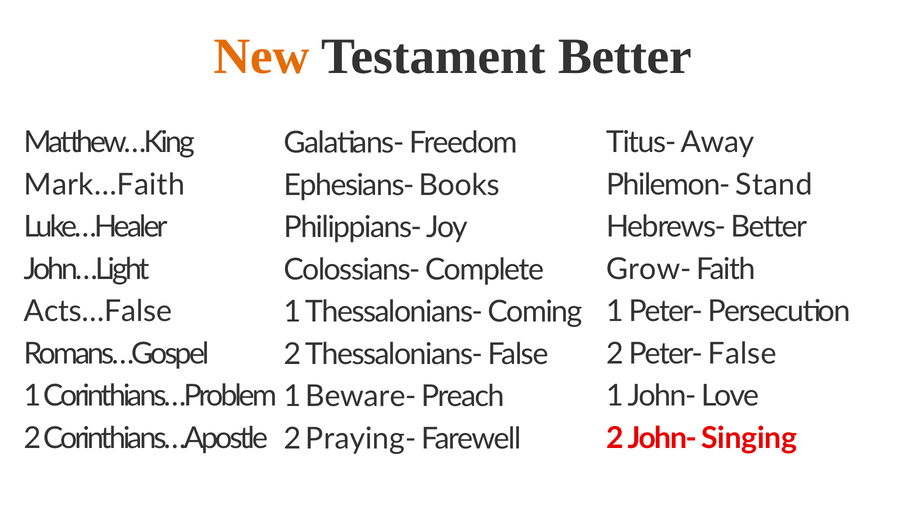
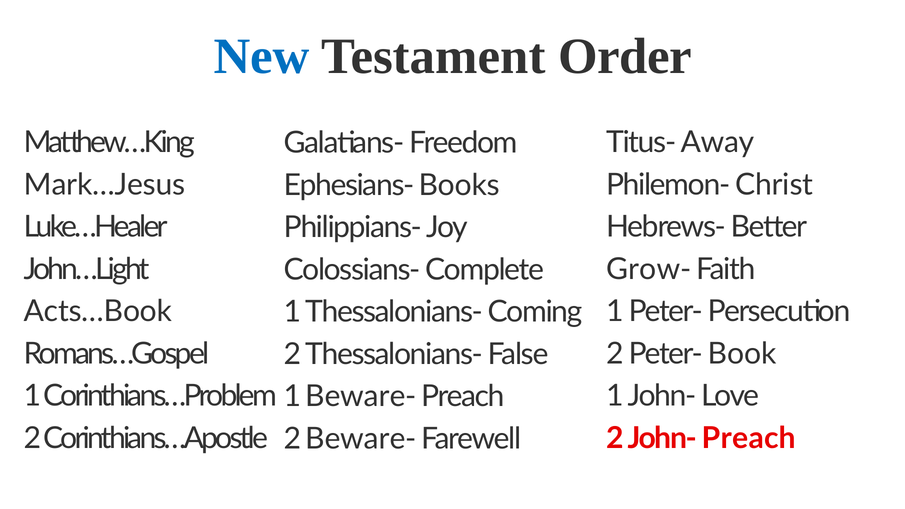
New colour: orange -> blue (262, 56)
Testament Better: Better -> Order (625, 56)
Mark…Faith: Mark…Faith -> Mark…Jesus (105, 185)
Stand: Stand -> Christ (774, 185)
Acts…False: Acts…False -> Acts…Book (98, 311)
Peter- False: False -> Book (742, 354)
John- Singing: Singing -> Preach (749, 438)
2 Praying-: Praying- -> Beware- (361, 439)
